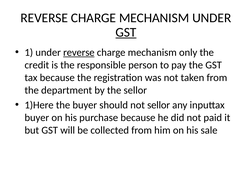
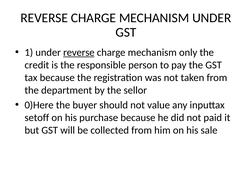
GST underline: present -> none (126, 32)
1)Here: 1)Here -> 0)Here (39, 105)
not sellor: sellor -> value (159, 105)
buyer: buyer -> setoff (37, 118)
